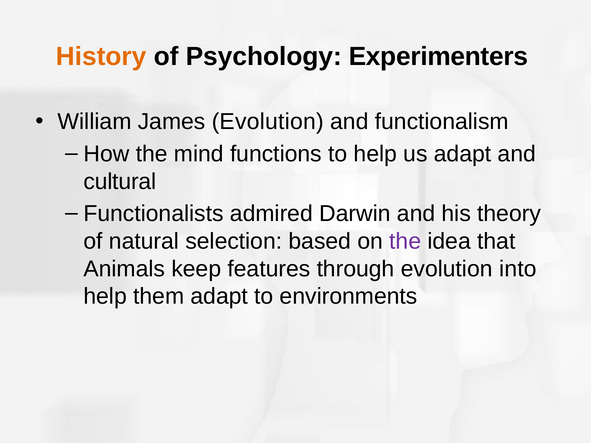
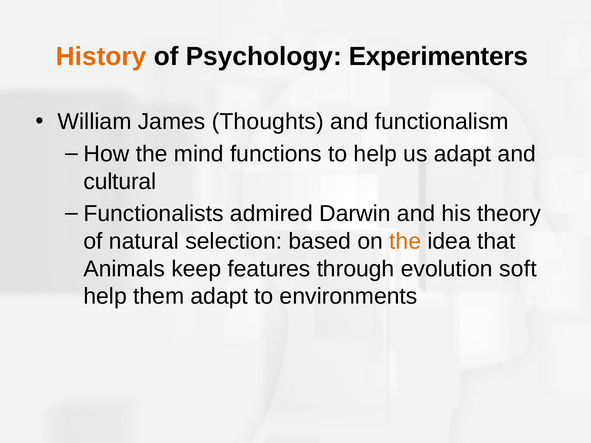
James Evolution: Evolution -> Thoughts (268, 122)
the colour: purple -> orange (405, 241)
into: into -> soft (518, 269)
